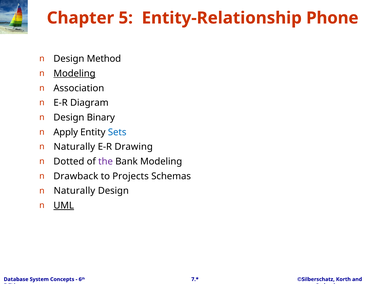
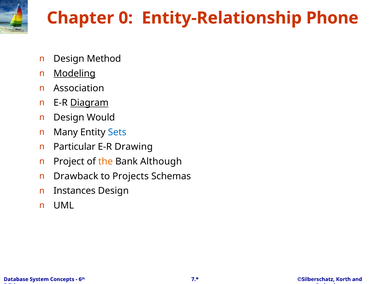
5: 5 -> 0 (126, 18)
Diagram underline: none -> present (89, 103)
Binary: Binary -> Would (101, 118)
Apply: Apply -> Many (66, 132)
Naturally: Naturally -> Particular (74, 147)
Dotted: Dotted -> Project (69, 162)
the colour: purple -> orange (106, 162)
Bank Modeling: Modeling -> Although (161, 162)
Naturally: Naturally -> Instances (75, 191)
UML underline: present -> none (64, 206)
